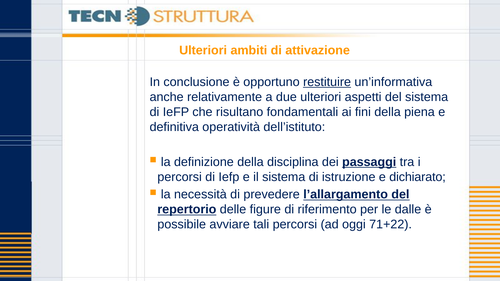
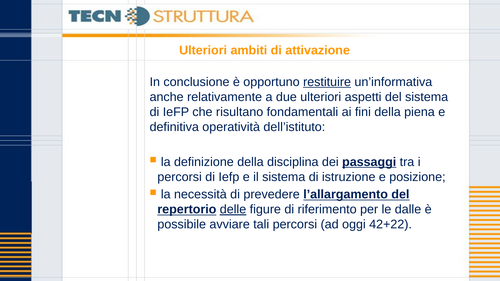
dichiarato: dichiarato -> posizione (417, 177)
delle underline: none -> present (233, 210)
71+22: 71+22 -> 42+22 (391, 225)
